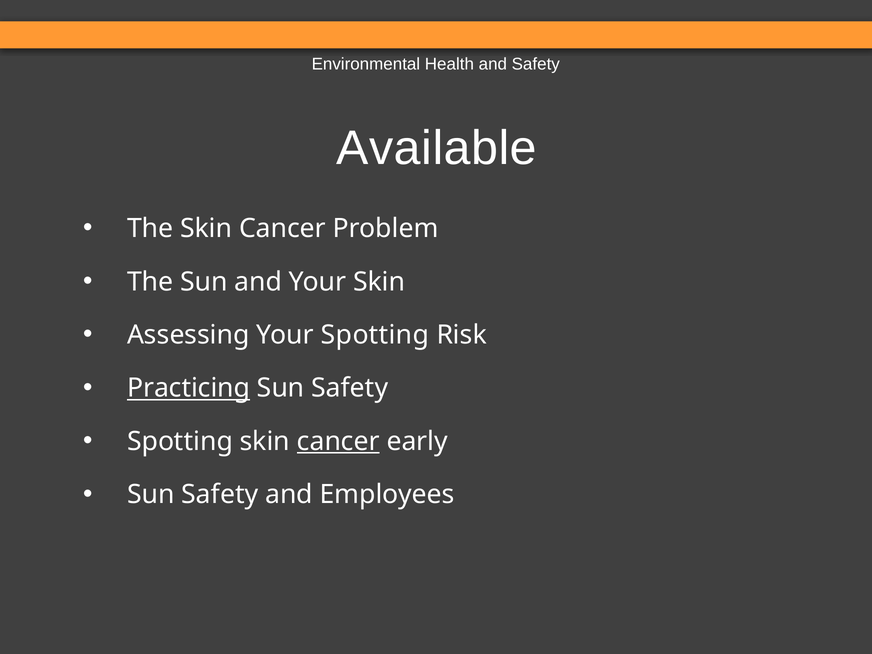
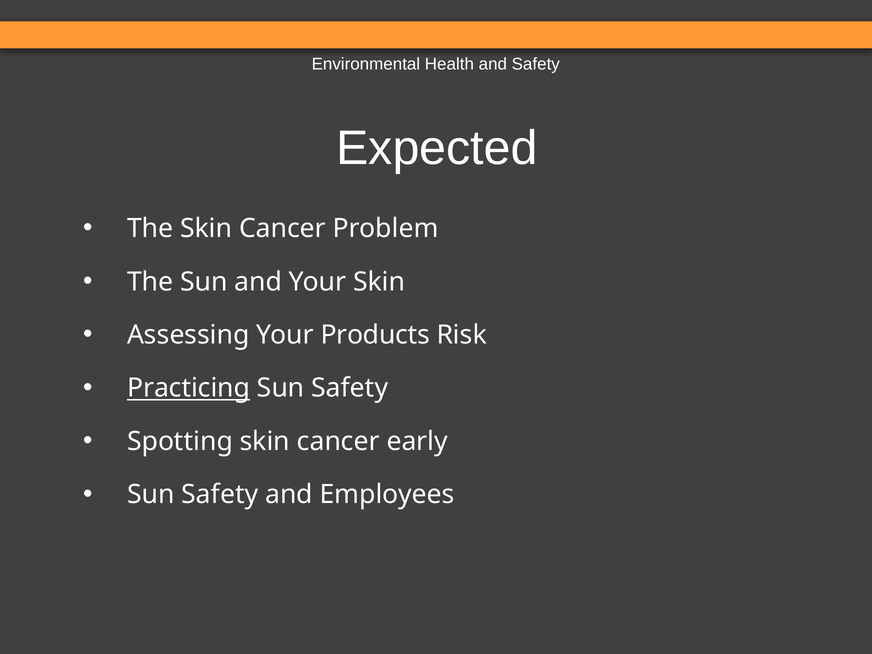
Available: Available -> Expected (437, 148)
Your Spotting: Spotting -> Products (375, 335)
cancer underline: present -> none (338, 441)
